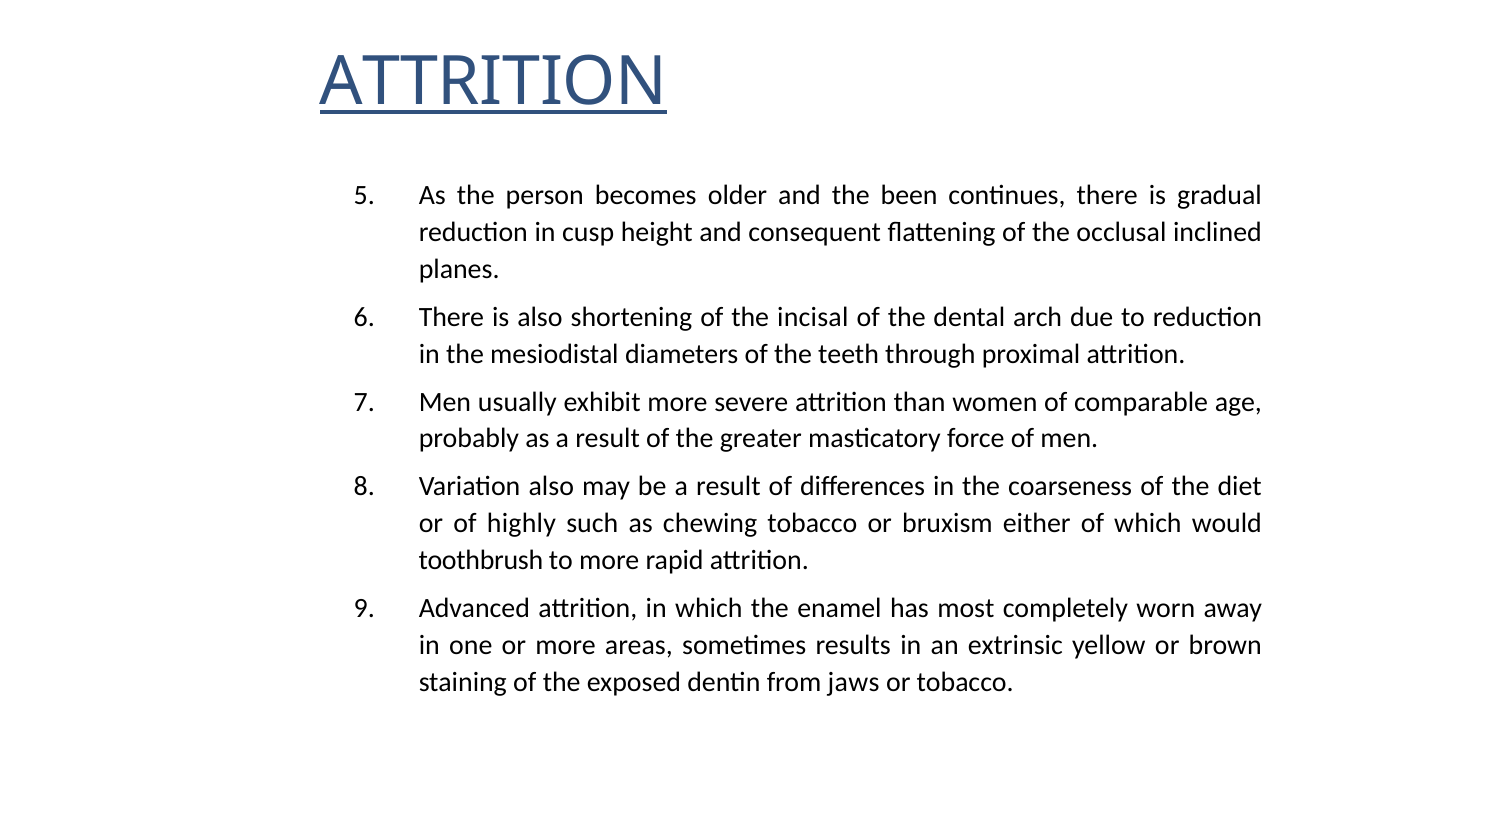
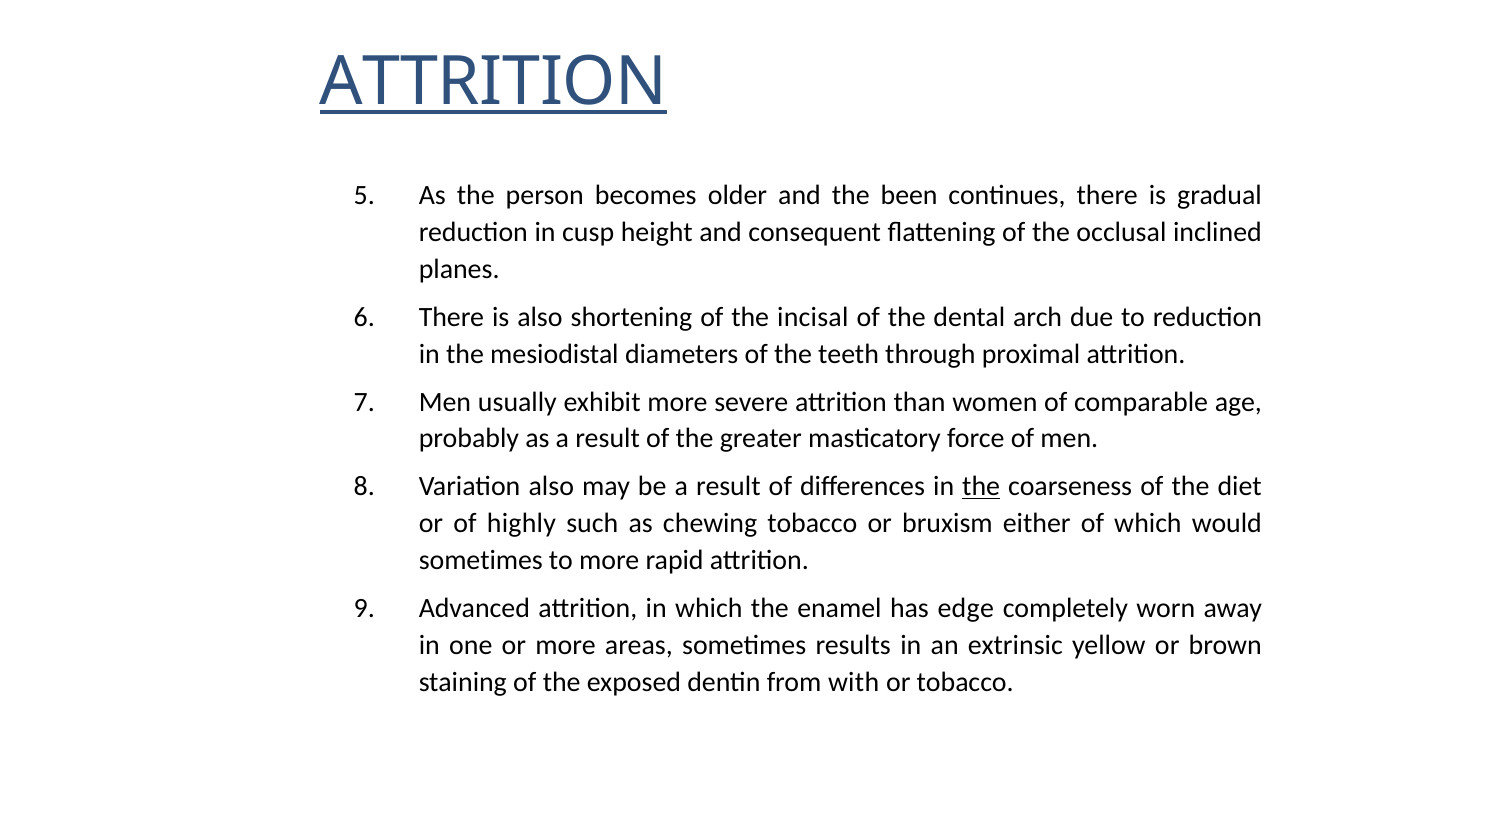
the underline: none -> present (981, 487)
toothbrush: toothbrush -> sometimes (481, 560)
most: most -> edge (966, 608)
jaws: jaws -> with (854, 682)
